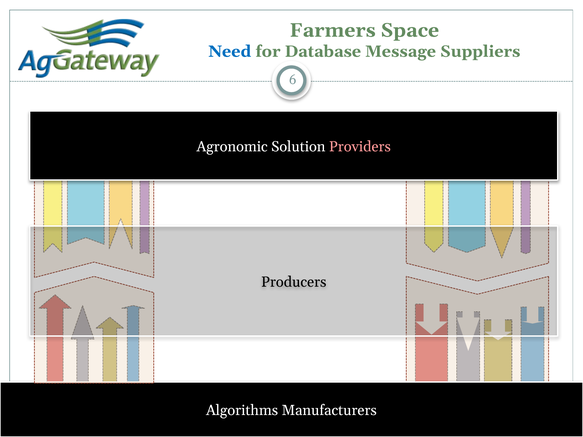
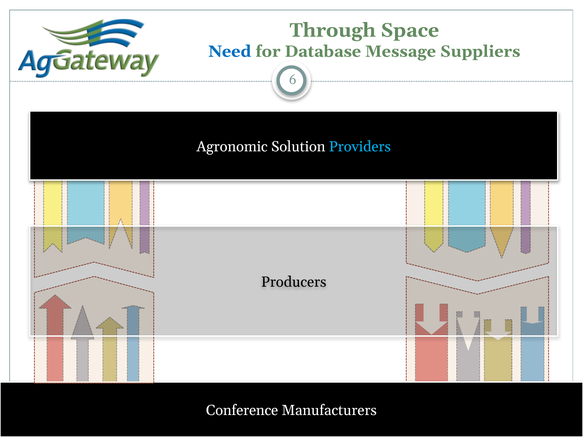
Farmers: Farmers -> Through (333, 30)
Providers colour: pink -> light blue (360, 147)
Algorithms: Algorithms -> Conference (242, 411)
